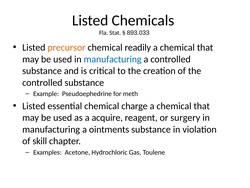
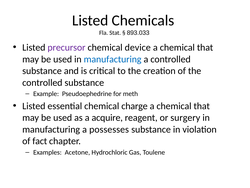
precursor colour: orange -> purple (67, 47)
readily: readily -> device (138, 47)
ointments: ointments -> possesses (109, 129)
skill: skill -> fact (40, 141)
